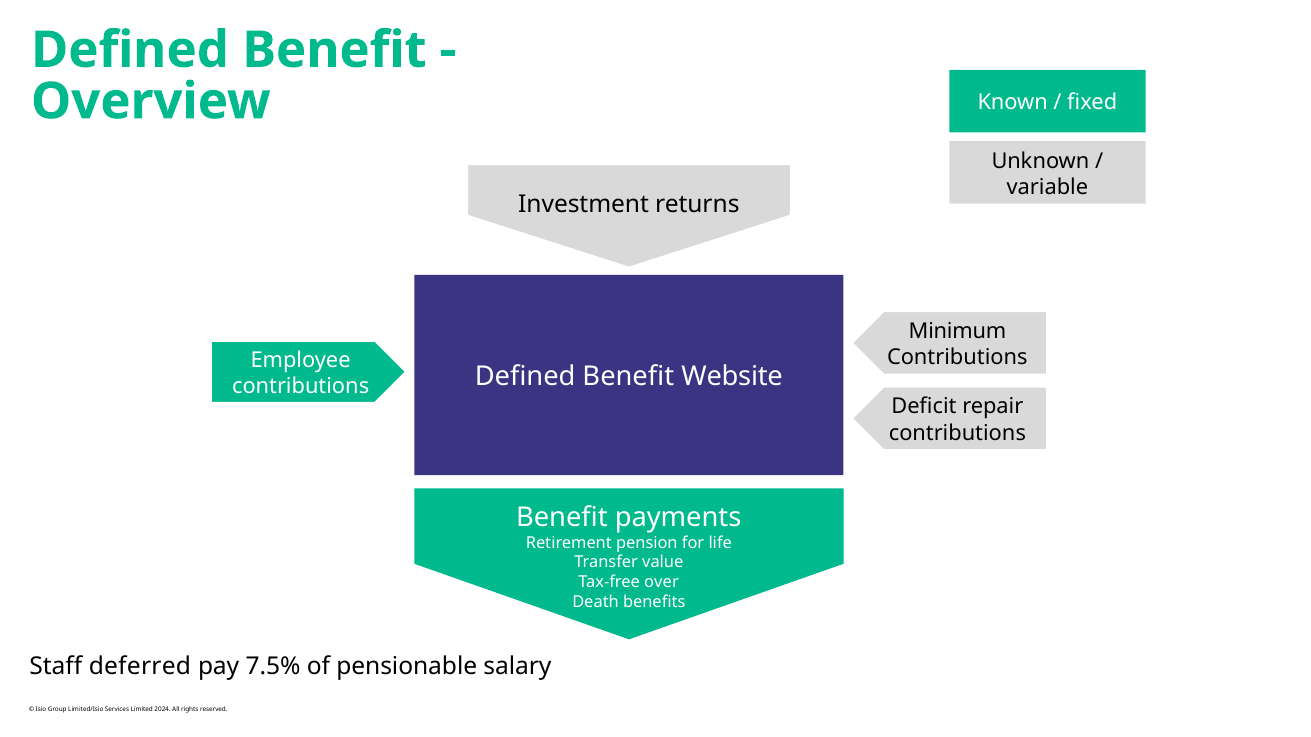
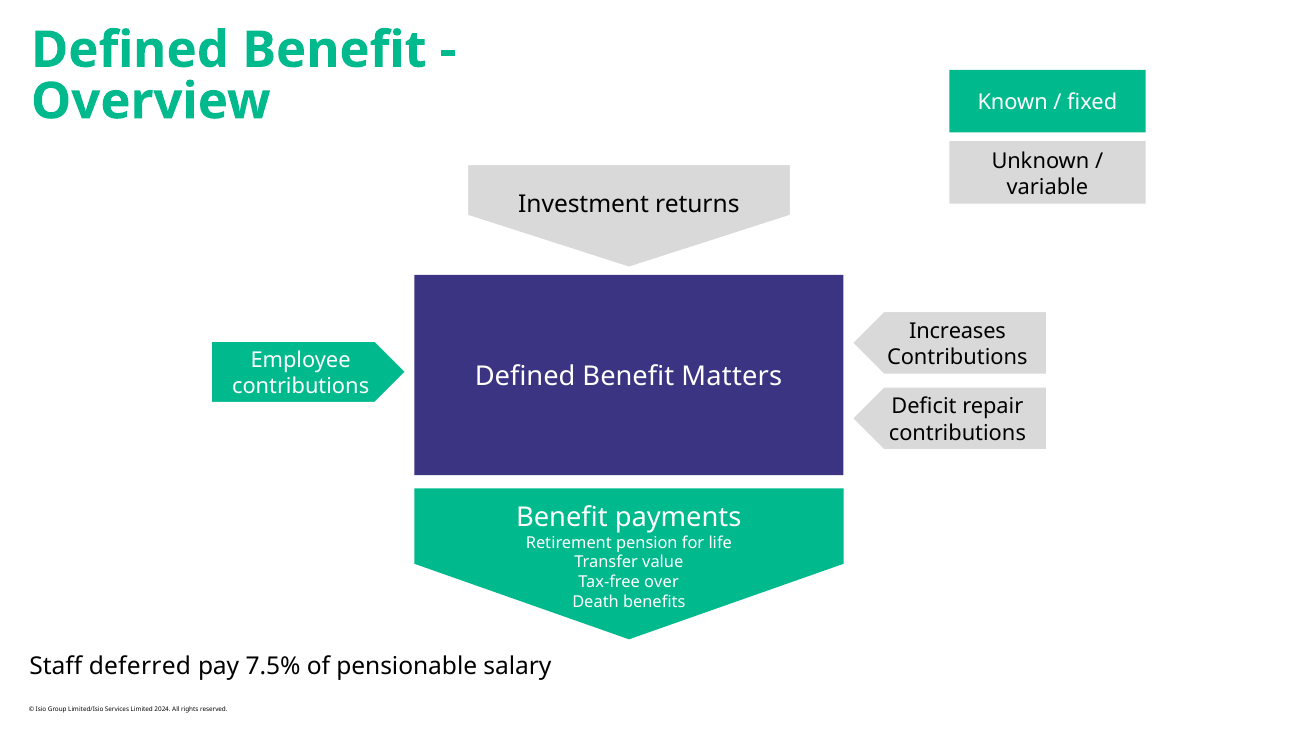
Minimum: Minimum -> Increases (957, 332)
Website: Website -> Matters (732, 377)
